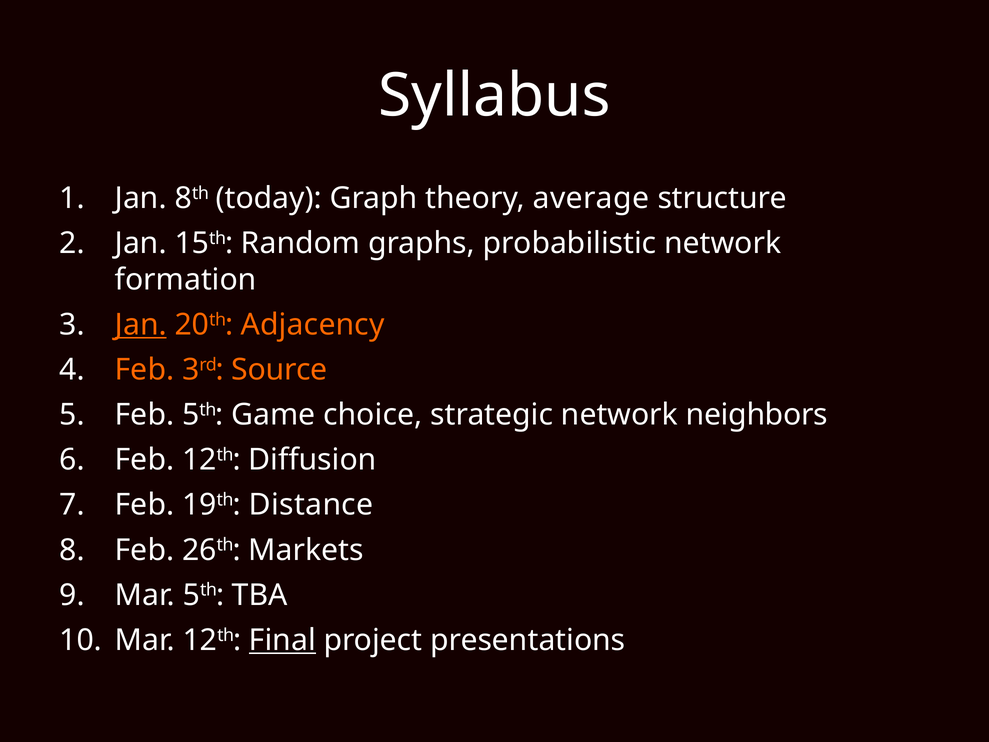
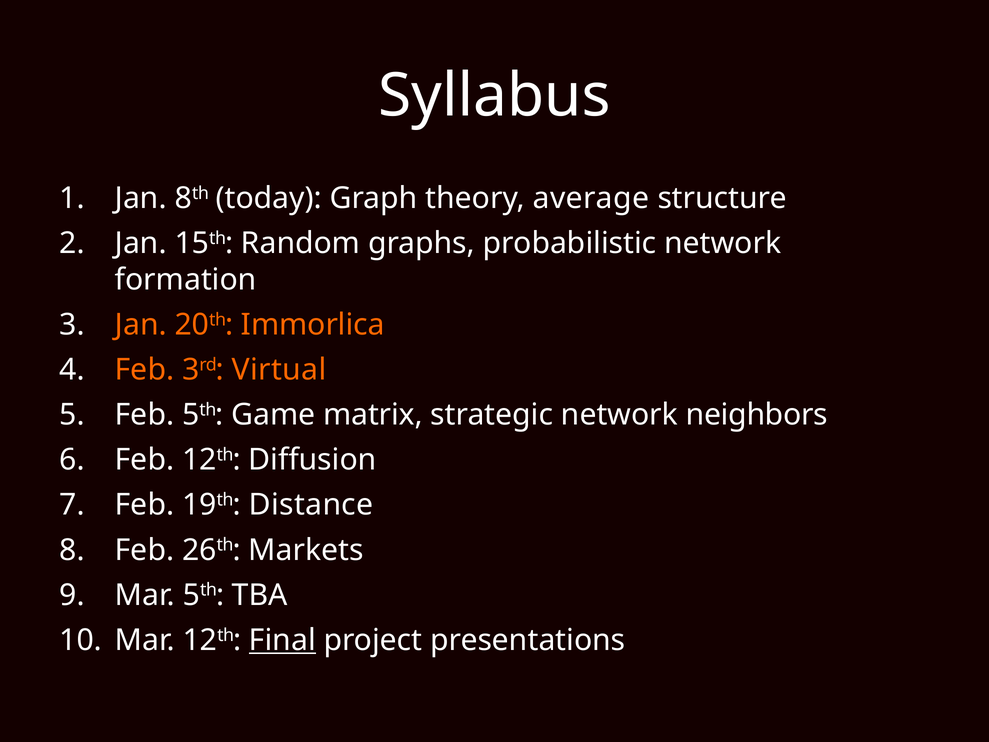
Jan underline: present -> none (141, 325)
Adjacency: Adjacency -> Immorlica (313, 325)
Source: Source -> Virtual (279, 370)
choice: choice -> matrix (373, 415)
